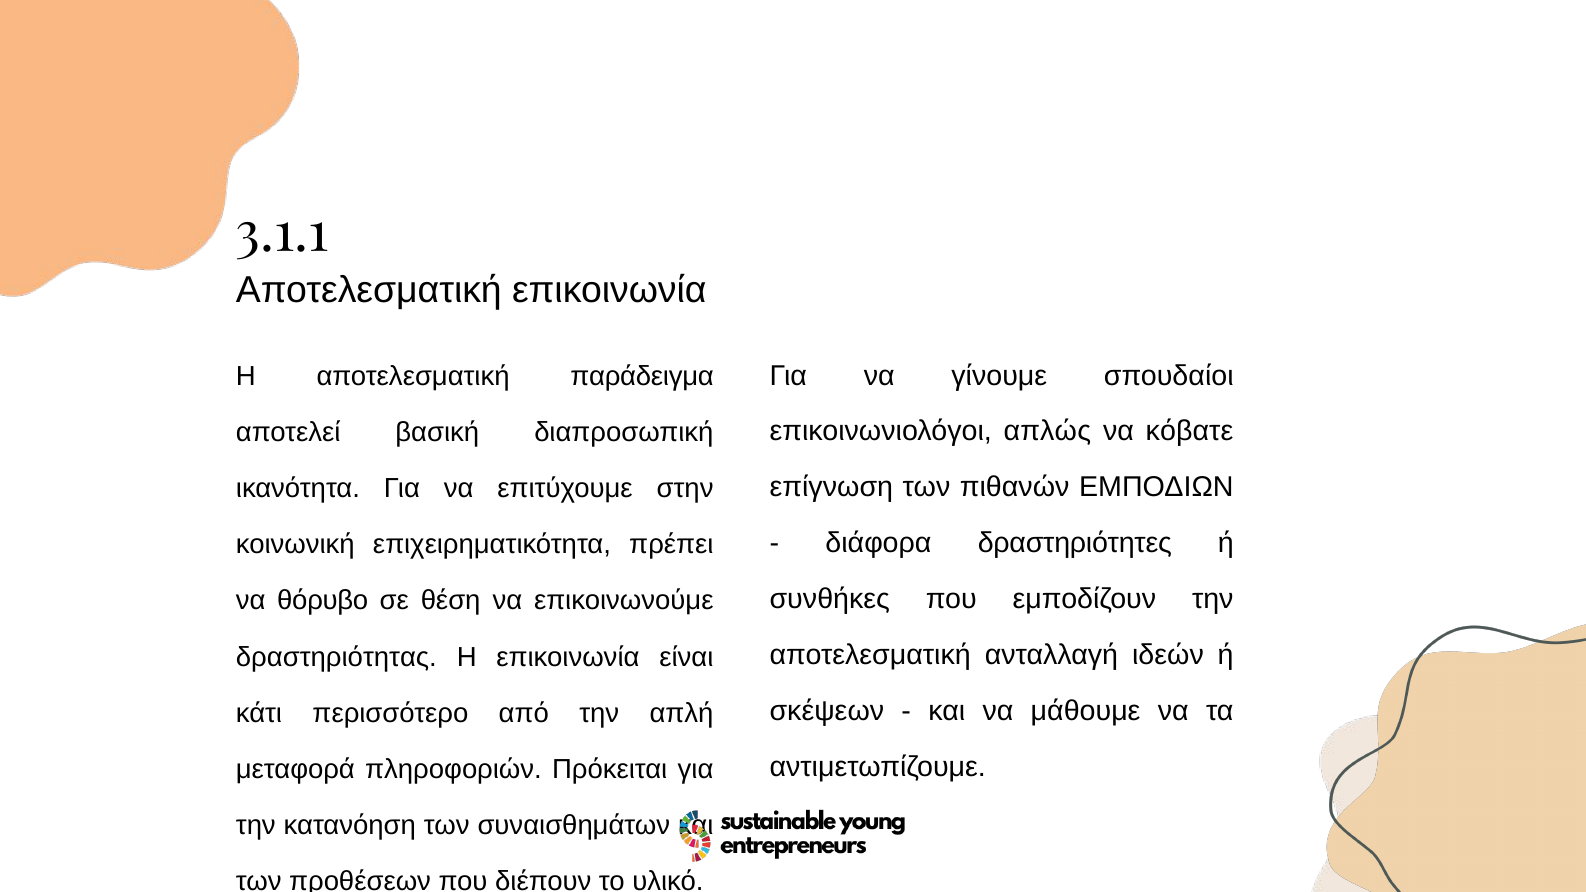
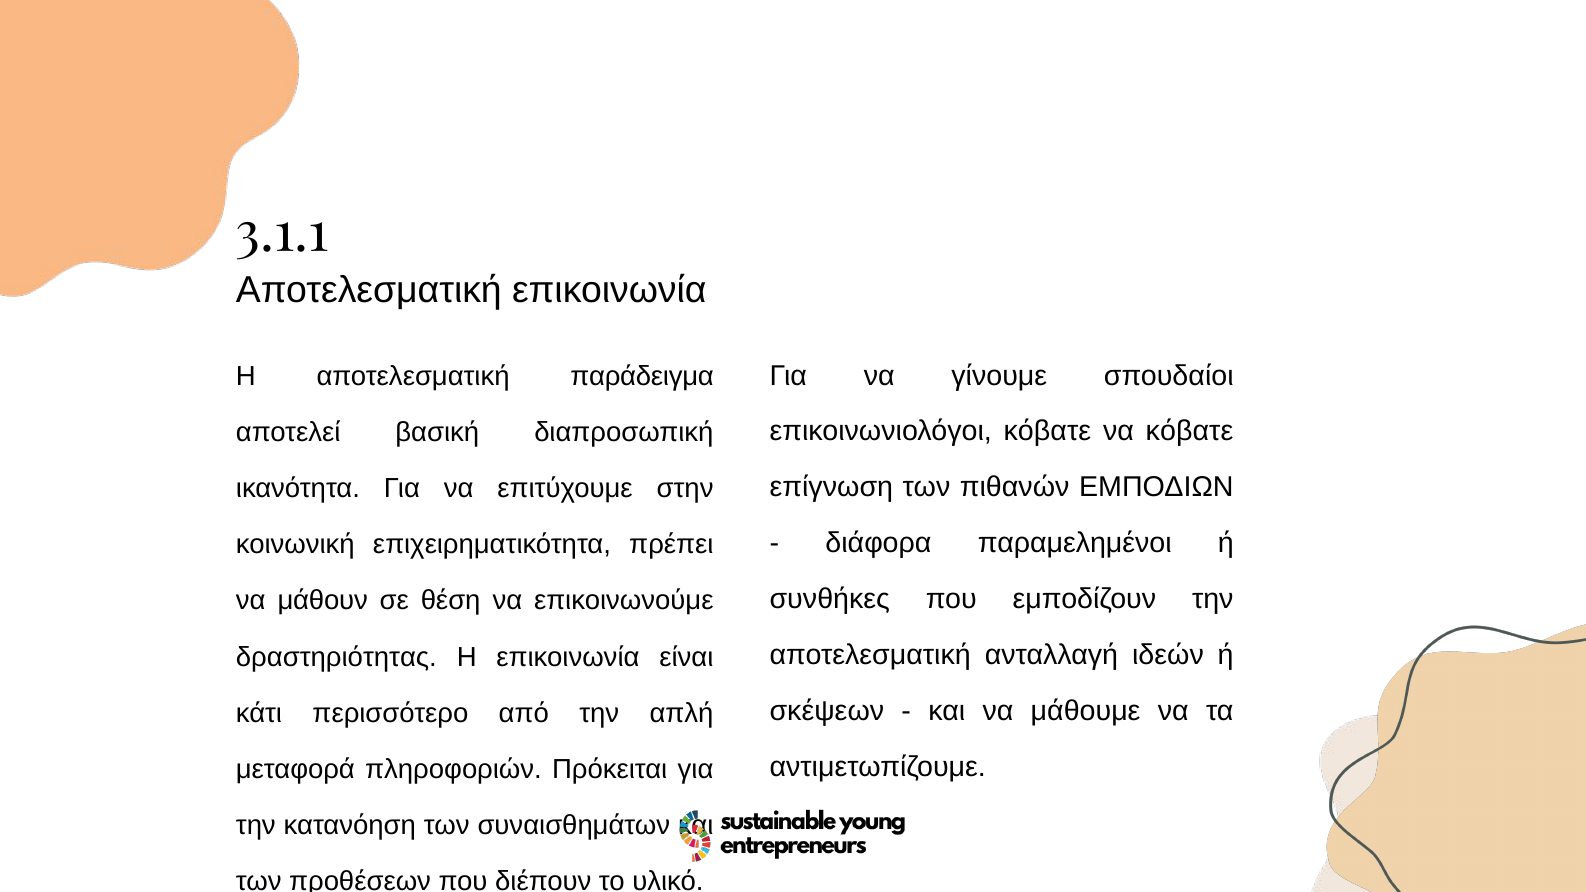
επικοινωνιολόγοι απλώς: απλώς -> κόβατε (1047, 432)
δραστηριότητες: δραστηριότητες -> παραμελημένοι (1075, 543)
θόρυβο: θόρυβο -> μάθουν (323, 601)
